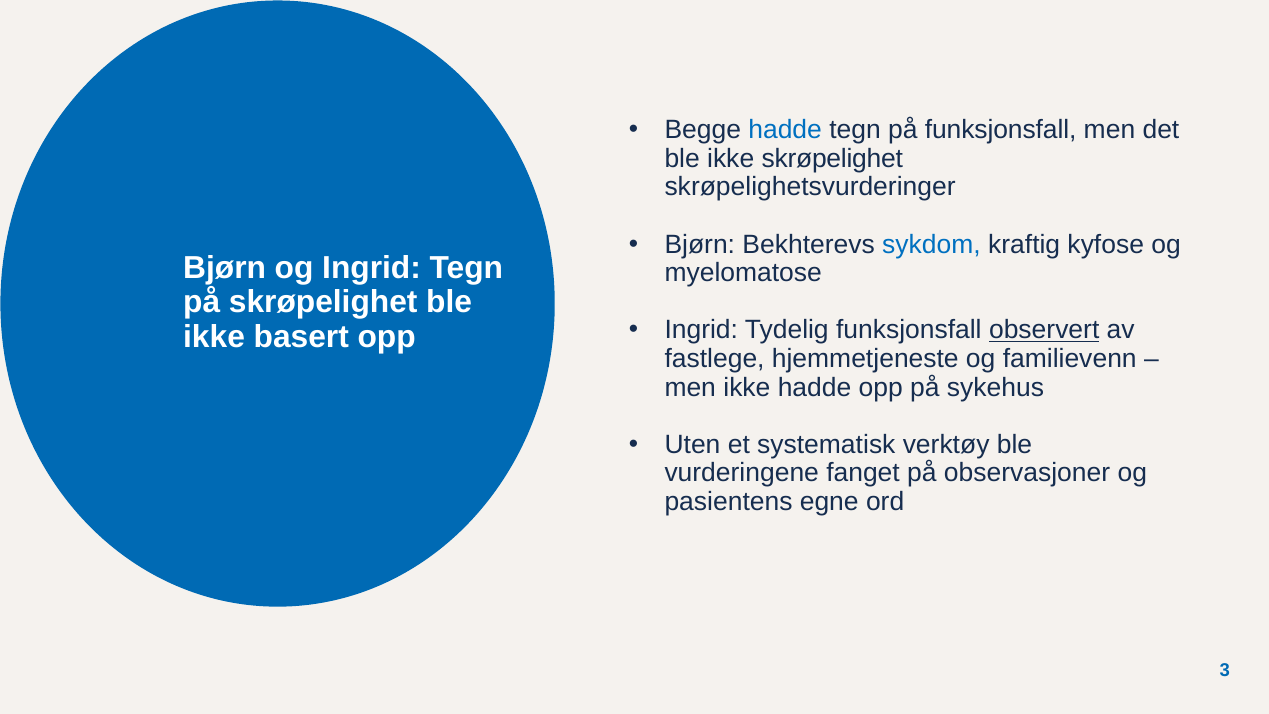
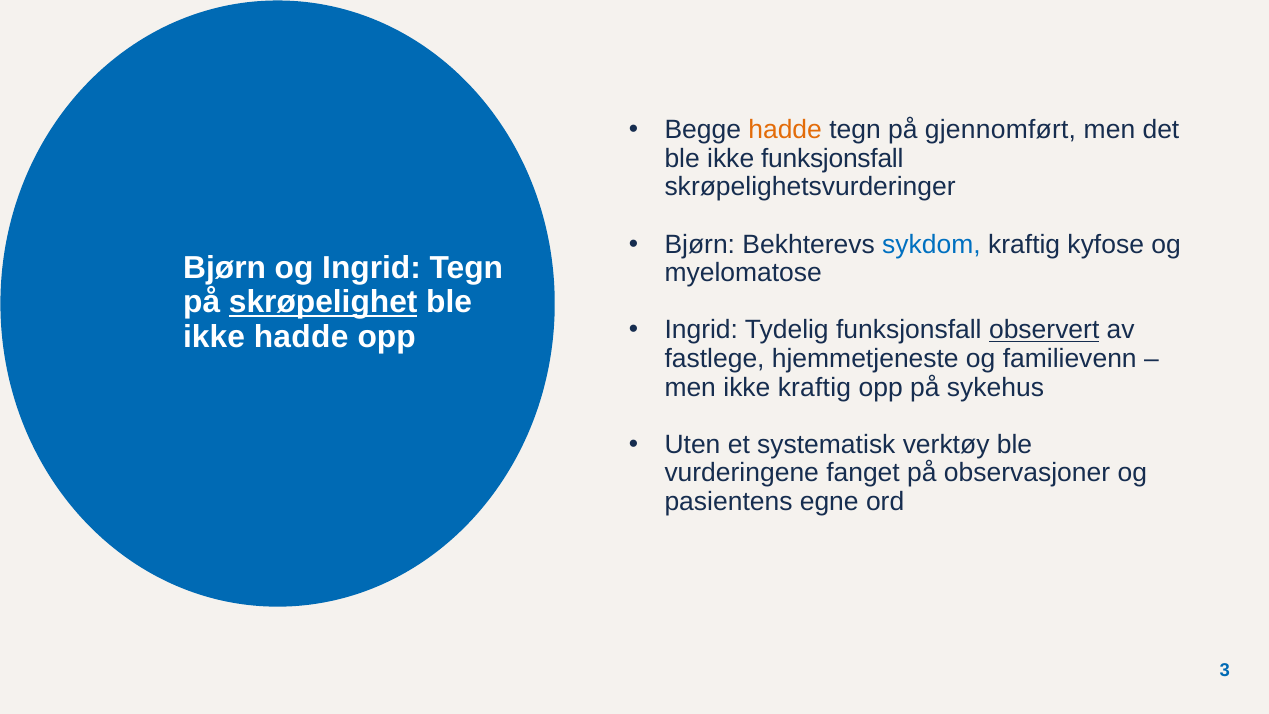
hadde colour: blue -> orange (785, 130)
på funksjonsfall: funksjonsfall -> gjennomført (1000, 130)
ikke skrøpelighet: skrøpelighet -> funksjonsfall (832, 159)
skrøpelighet underline: none -> present (323, 302)
ikke basert: basert -> hadde (301, 337)
ikke hadde: hadde -> kraftig (814, 387)
